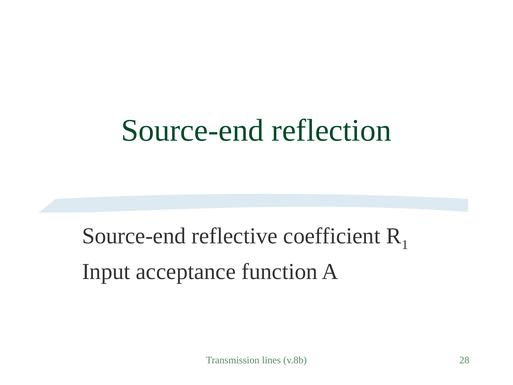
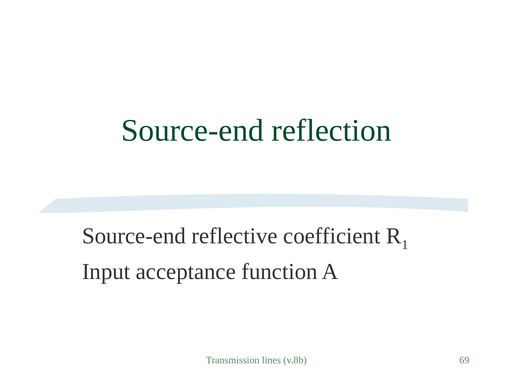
28: 28 -> 69 (464, 360)
